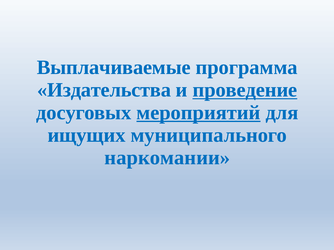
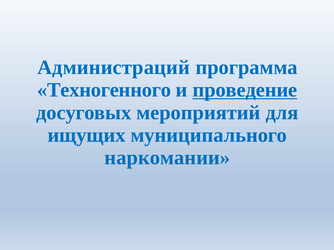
Выплачиваемые: Выплачиваемые -> Администраций (114, 68)
Издательства: Издательства -> Техногенного (104, 90)
мероприятий underline: present -> none (198, 113)
